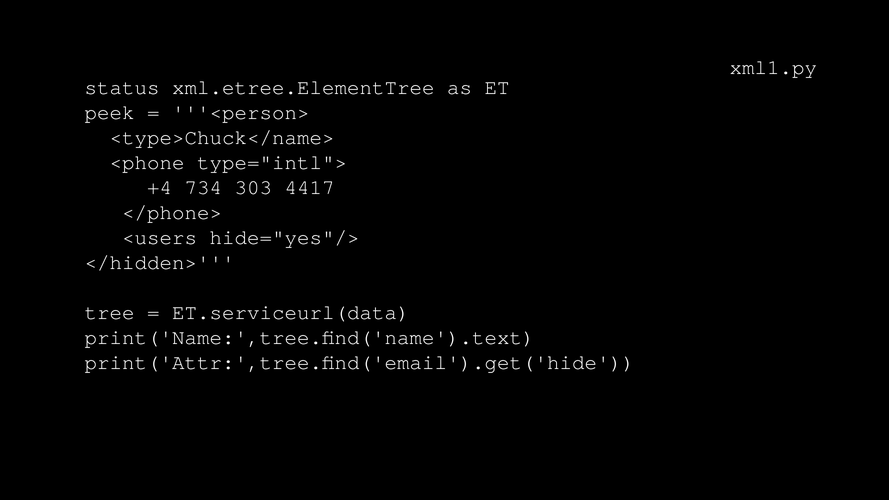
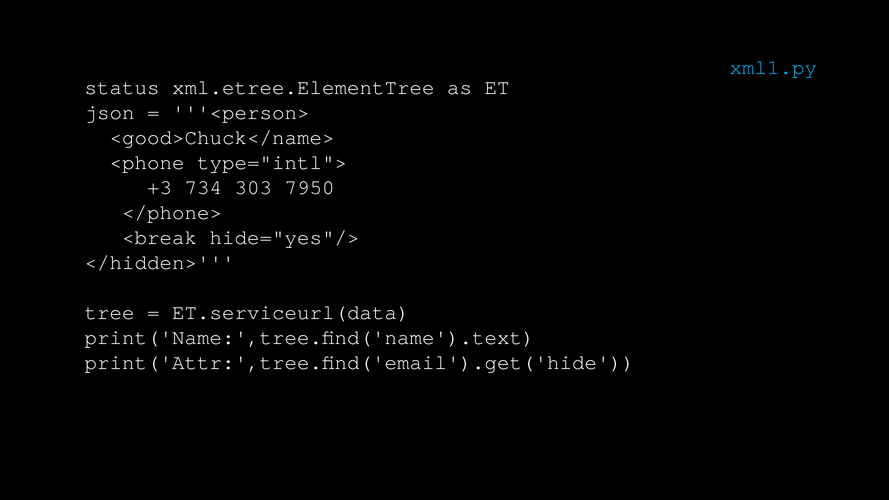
xml1.py colour: white -> light blue (774, 67)
peek: peek -> json (110, 112)
<type>Chuck</name>: <type>Chuck</name> -> <good>Chuck</name> (222, 137)
+4: +4 -> +3 (160, 187)
4417: 4417 -> 7950 (310, 187)
<users: <users -> <break (160, 237)
